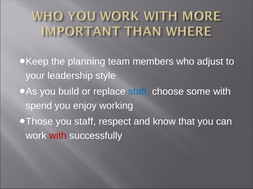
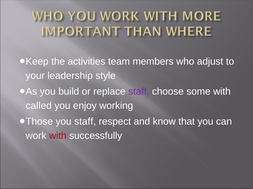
planning: planning -> activities (86, 62)
staff colour: blue -> purple (139, 92)
spend: spend -> called (39, 106)
